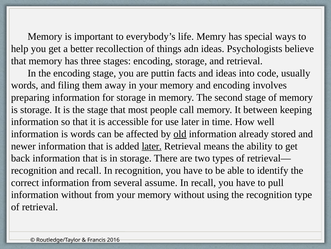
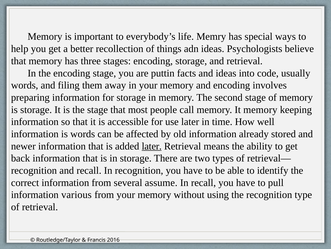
It between: between -> memory (260, 109)
old underline: present -> none (180, 134)
information without: without -> various (76, 194)
